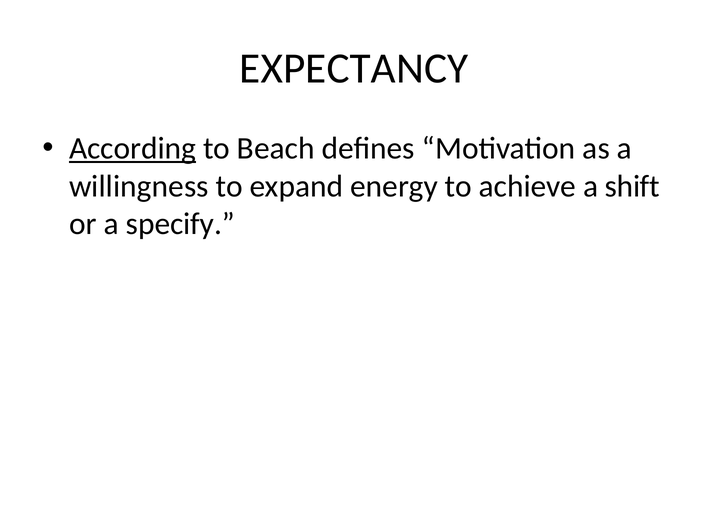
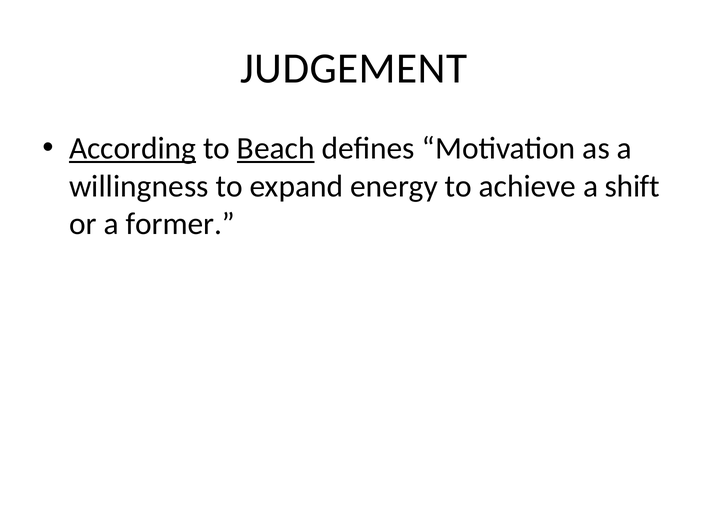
EXPECTANCY: EXPECTANCY -> JUDGEMENT (354, 69)
Beach underline: none -> present (276, 149)
specify: specify -> former (180, 224)
